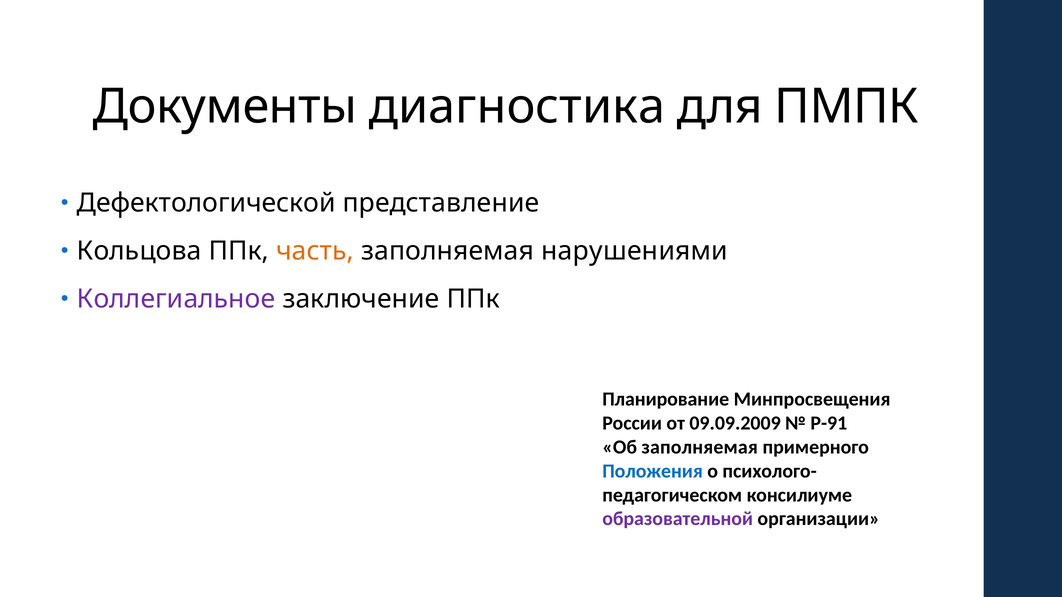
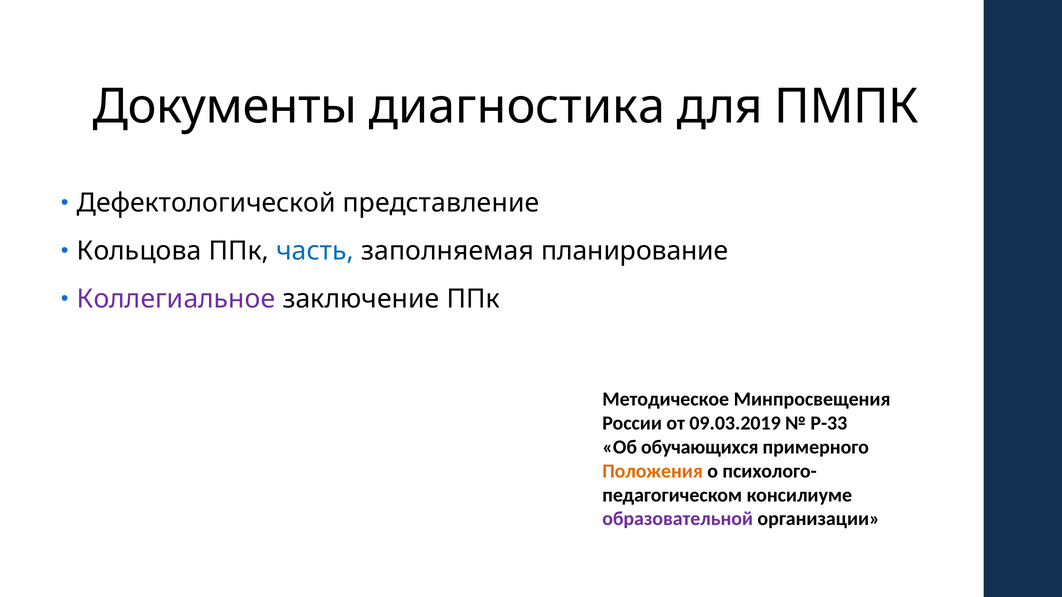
часть colour: orange -> blue (315, 251)
нарушениями: нарушениями -> планирование (635, 251)
Планирование: Планирование -> Методическое (666, 400)
09.09.2009: 09.09.2009 -> 09.03.2019 (735, 424)
Р-91: Р-91 -> Р-33 (829, 424)
Об заполняемая: заполняемая -> обучающихся (700, 447)
Положения colour: blue -> orange (653, 471)
